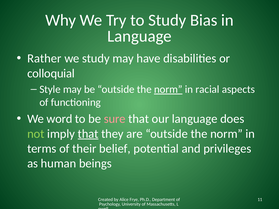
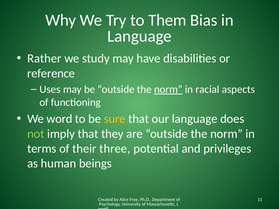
to Study: Study -> Them (167, 20)
colloquial: colloquial -> reference (51, 73)
Style: Style -> Uses (50, 89)
sure colour: pink -> yellow (115, 119)
that underline: present -> none (88, 134)
belief: belief -> three (115, 149)
